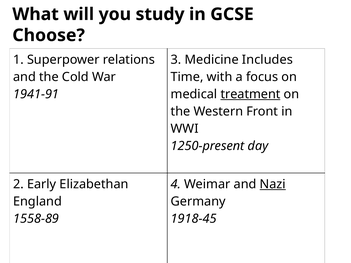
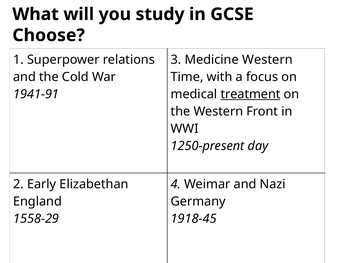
Medicine Includes: Includes -> Western (267, 60)
Nazi underline: present -> none (273, 184)
1558-89: 1558-89 -> 1558-29 (36, 219)
